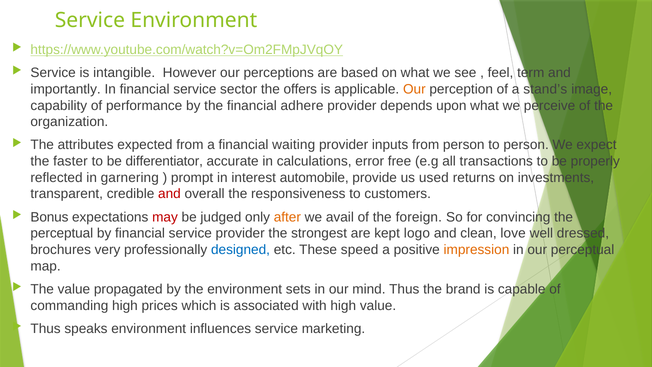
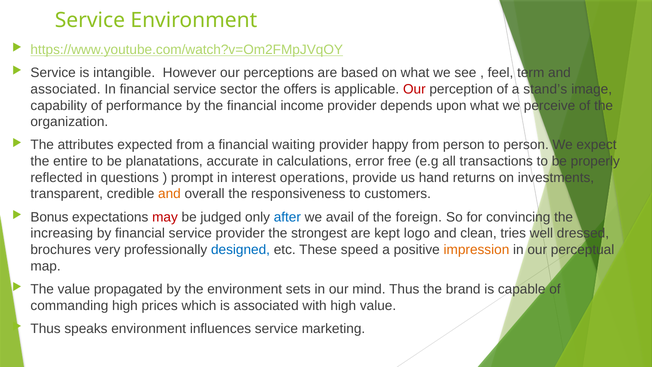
importantly: importantly -> associated (66, 89)
Our colour: orange -> red (414, 89)
adhere: adhere -> income (302, 105)
inputs: inputs -> happy (390, 145)
faster: faster -> entire (70, 161)
differentiator: differentiator -> planatations (164, 161)
garnering: garnering -> questions (130, 178)
automobile: automobile -> operations (314, 178)
used: used -> hand (434, 178)
and colour: red -> orange (169, 194)
after colour: orange -> blue (287, 217)
perceptual: perceptual -> increasing (62, 233)
love: love -> tries (513, 233)
